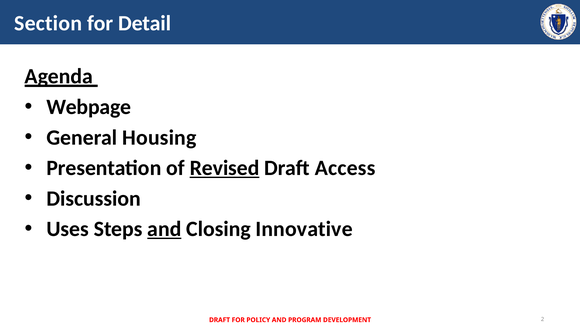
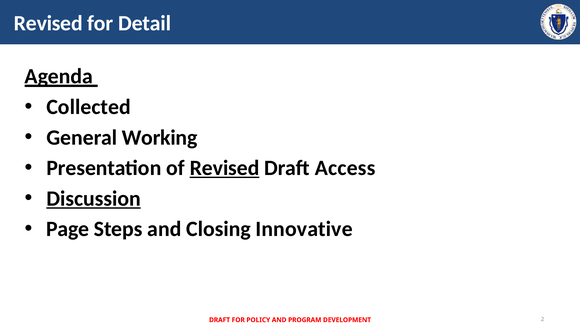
Section: Section -> Revised (48, 23)
Webpage: Webpage -> Collected (89, 107)
Housing: Housing -> Working (160, 137)
Discussion underline: none -> present (94, 198)
Uses: Uses -> Page (68, 229)
and underline: present -> none (164, 229)
